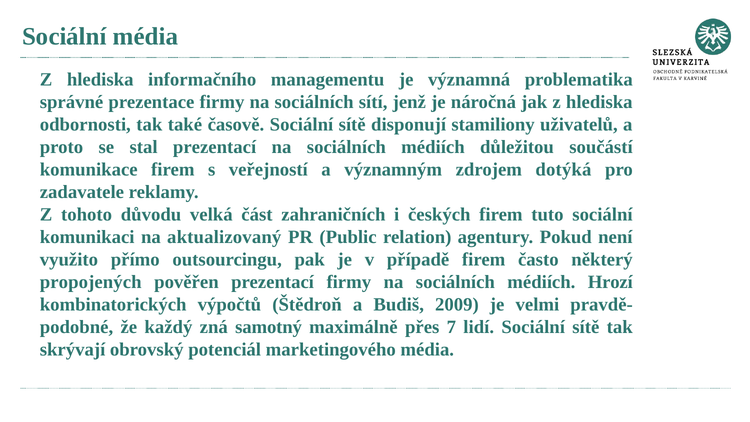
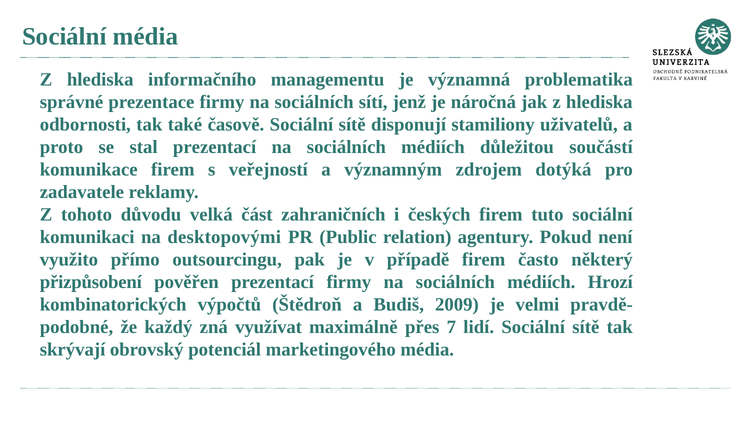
aktualizovaný: aktualizovaný -> desktopovými (224, 237)
propojených: propojených -> přizpůsobení (91, 282)
samotný: samotný -> využívat (269, 327)
